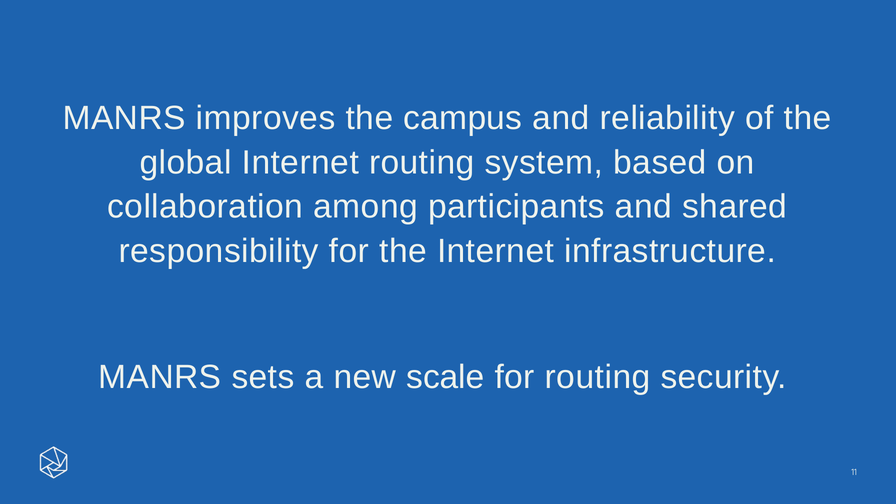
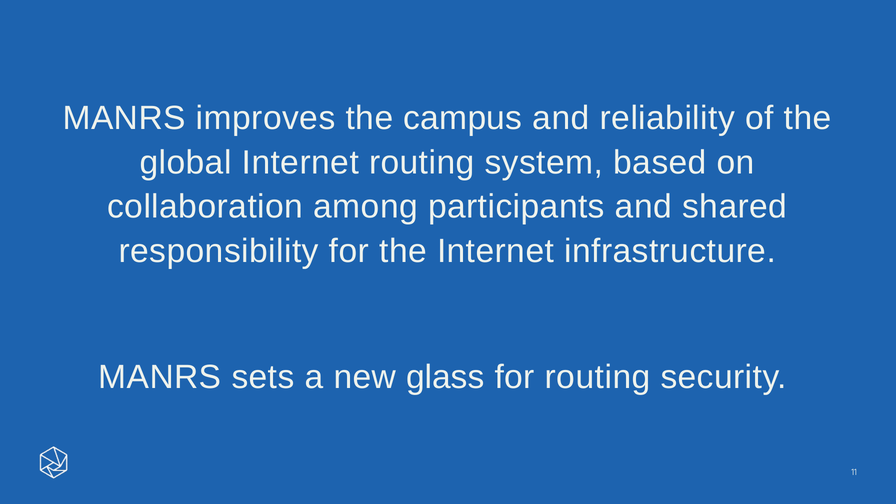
scale: scale -> glass (445, 377)
